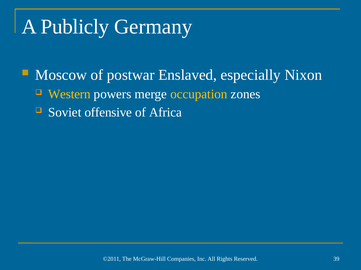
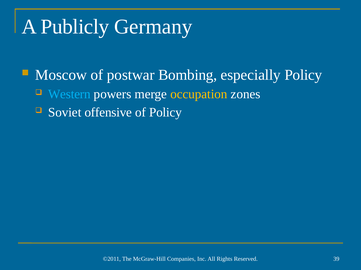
Enslaved: Enslaved -> Bombing (188, 75)
especially Nixon: Nixon -> Policy (303, 75)
Western colour: yellow -> light blue (69, 94)
of Africa: Africa -> Policy (166, 113)
